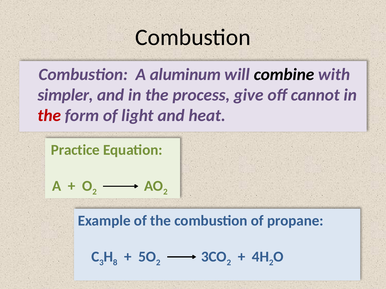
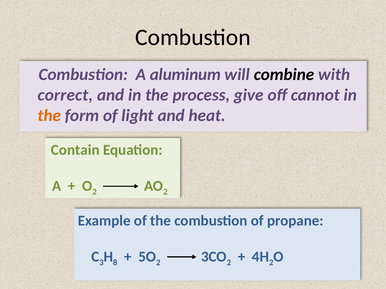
simpler: simpler -> correct (65, 95)
the colour: red -> orange (49, 116)
Practice: Practice -> Contain (75, 150)
